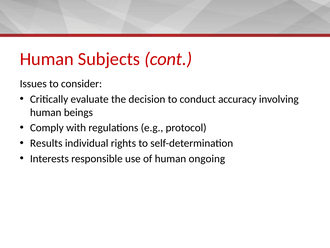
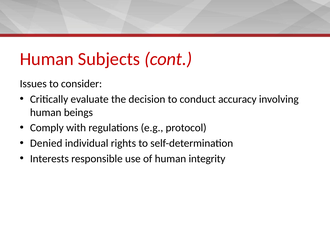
Results: Results -> Denied (46, 143)
ongoing: ongoing -> integrity (207, 158)
